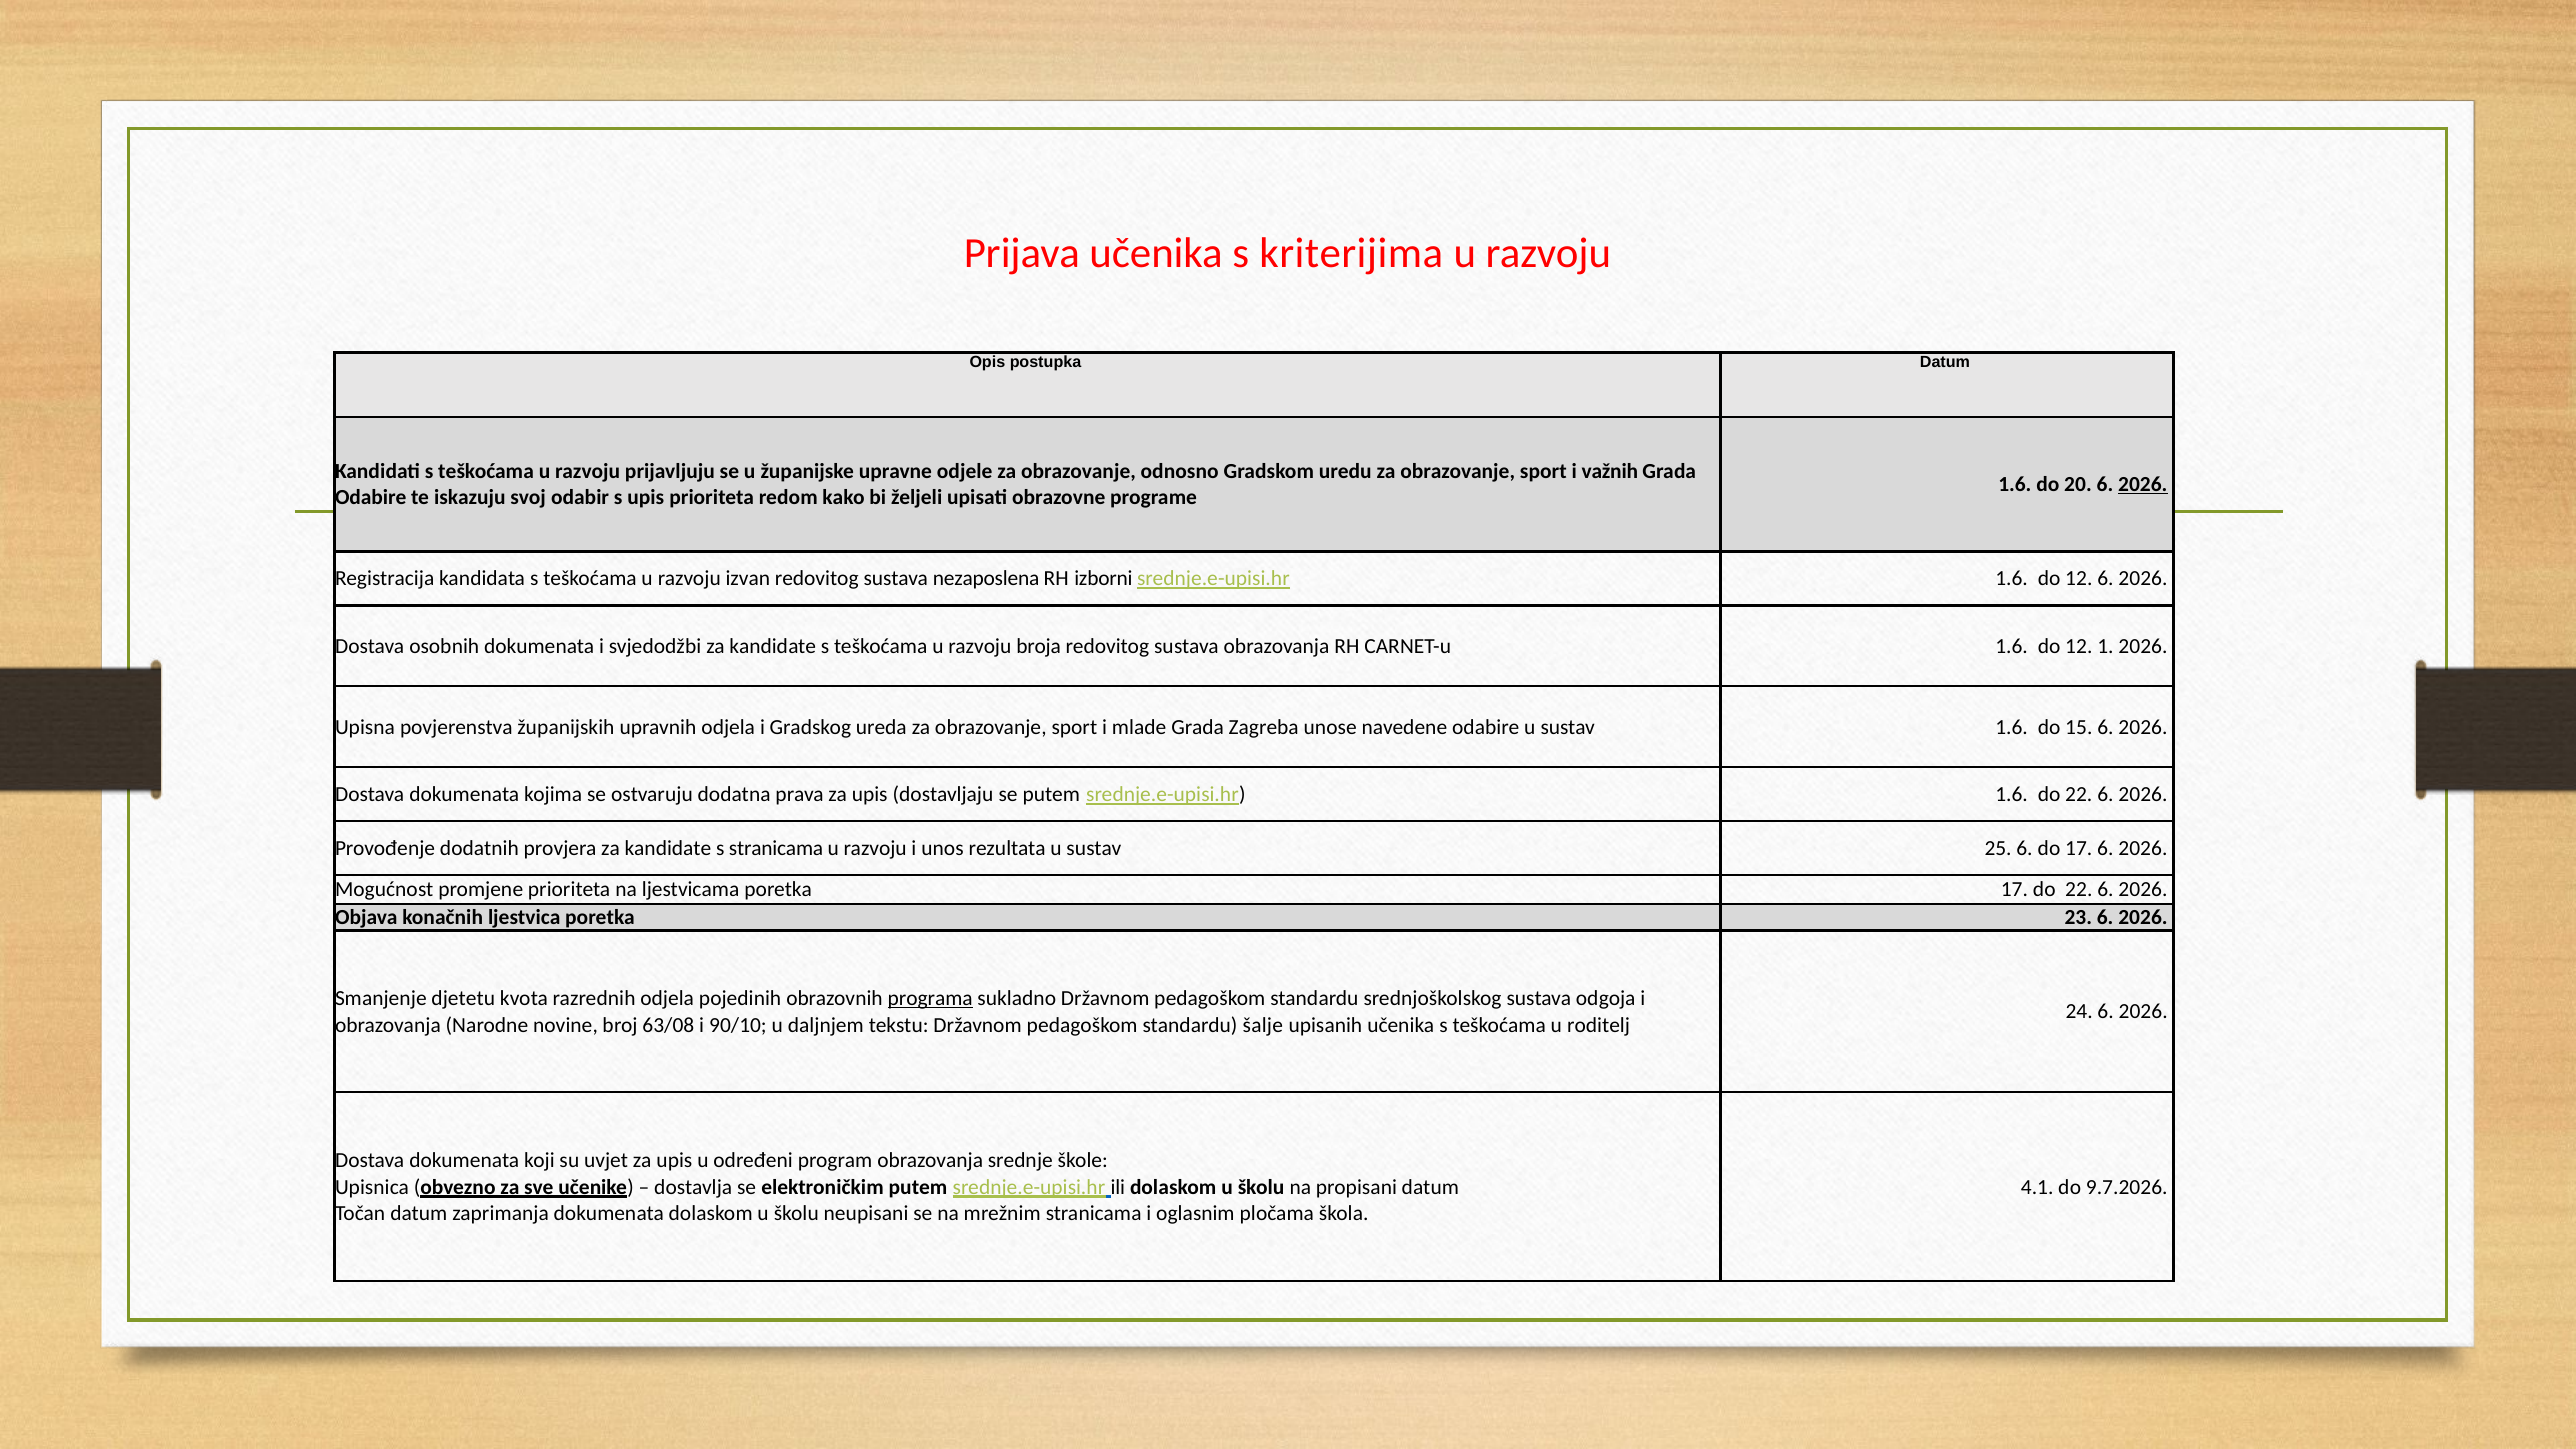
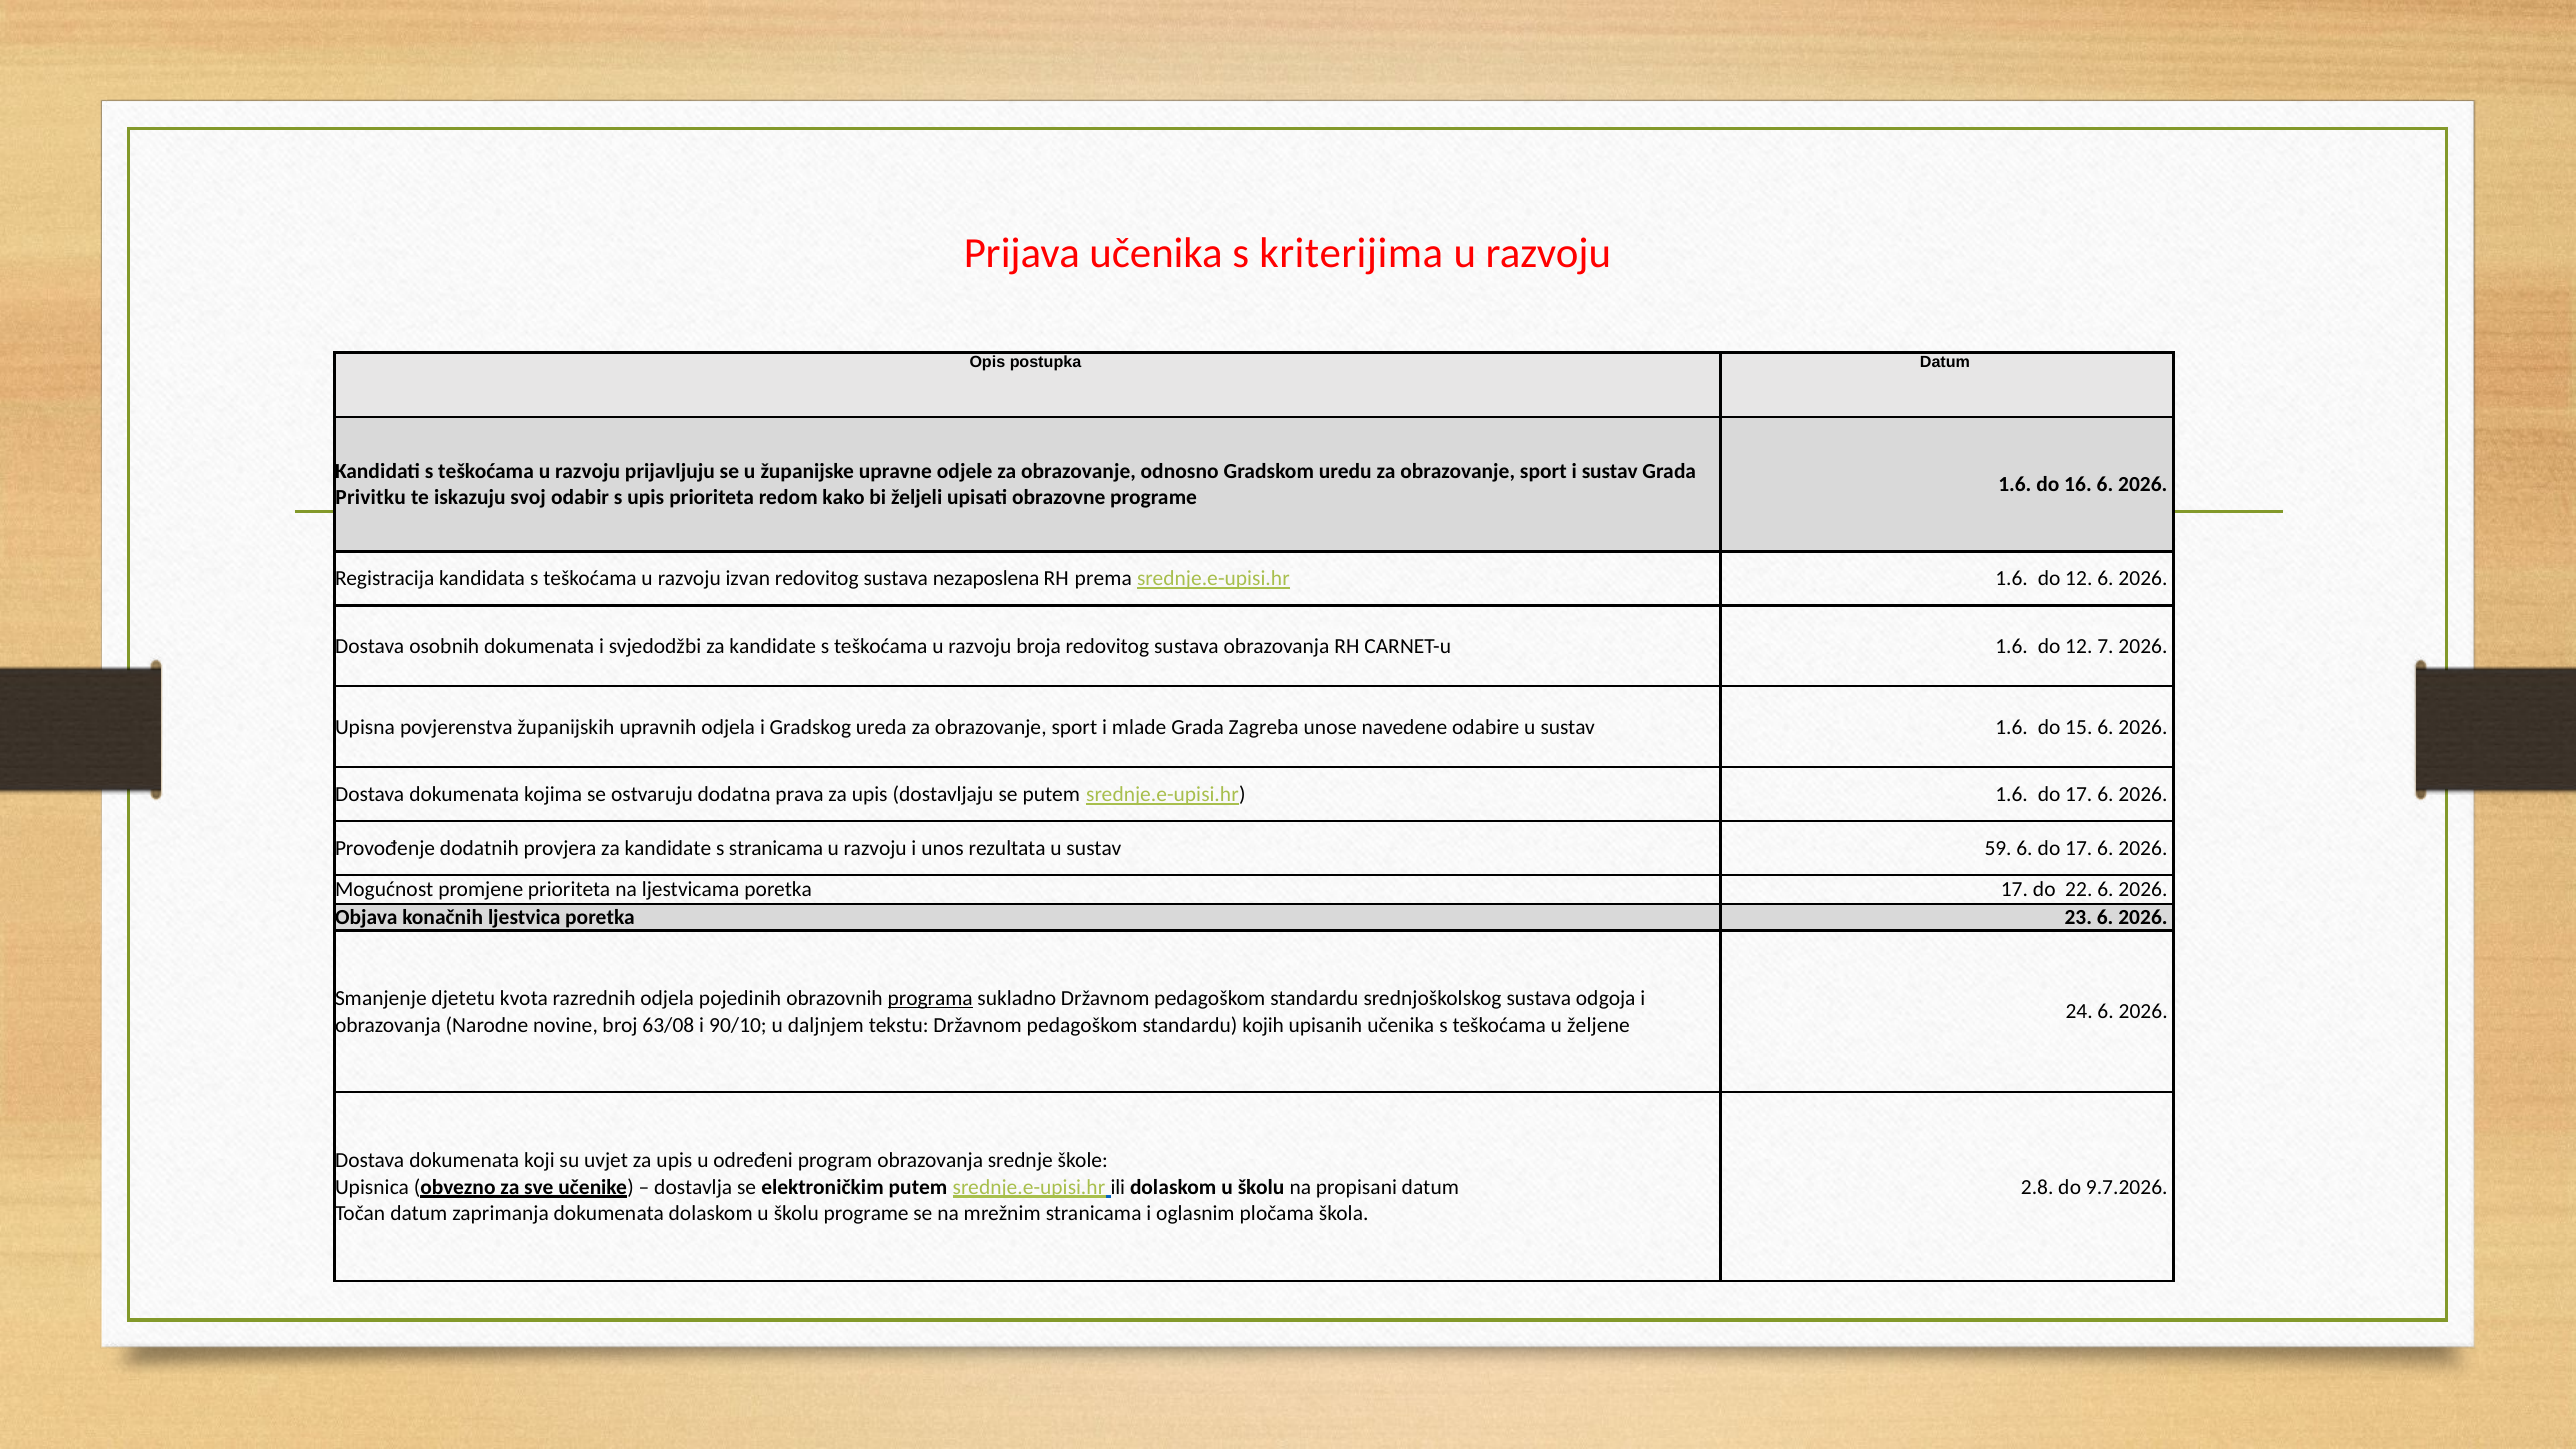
i važnih: važnih -> sustav (1610, 471)
20: 20 -> 16 (2078, 485)
2026 underline: present -> none (2143, 485)
Odabire: Odabire -> Privitku (371, 498)
izborni: izborni -> prema (1103, 579)
1: 1 -> 7 (2105, 646)
1.6 do 22: 22 -> 17 (2079, 794)
25: 25 -> 59 (1998, 848)
šalje: šalje -> kojih (1263, 1025)
roditelj: roditelj -> željene (1598, 1025)
4.1: 4.1 -> 2.8 (2037, 1187)
školu neupisani: neupisani -> programe (866, 1213)
